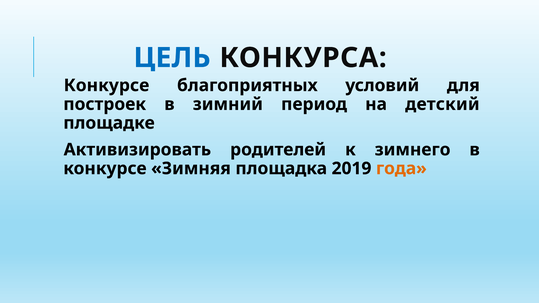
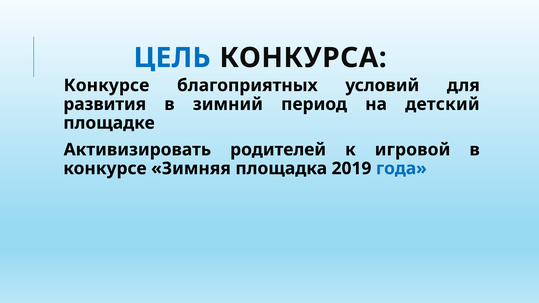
построек: построек -> развития (105, 104)
зимнего: зимнего -> игровой (413, 150)
года colour: orange -> blue (401, 169)
